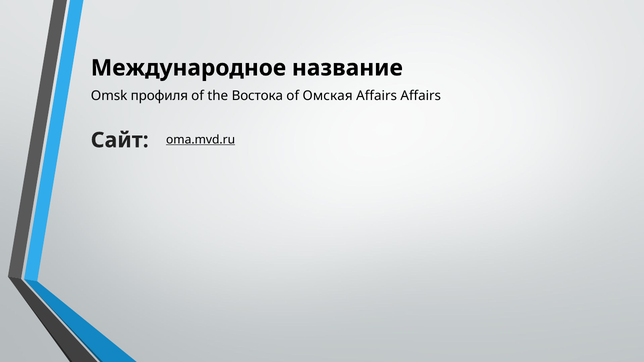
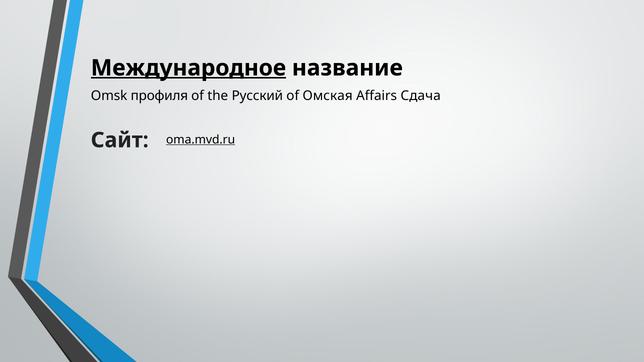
Международное underline: none -> present (188, 68)
Востока: Востока -> Русский (257, 96)
Affairs Affairs: Affairs -> Сдача (421, 96)
